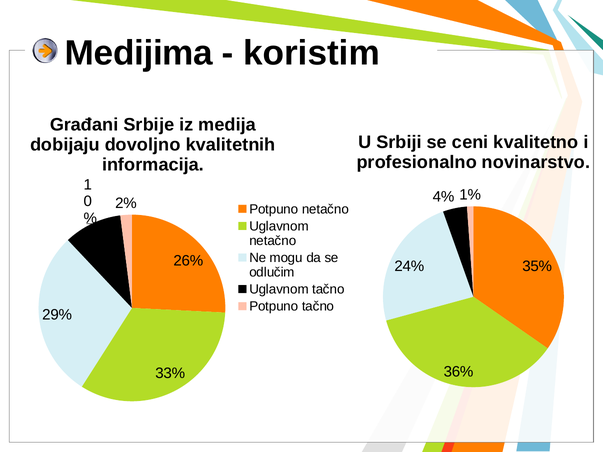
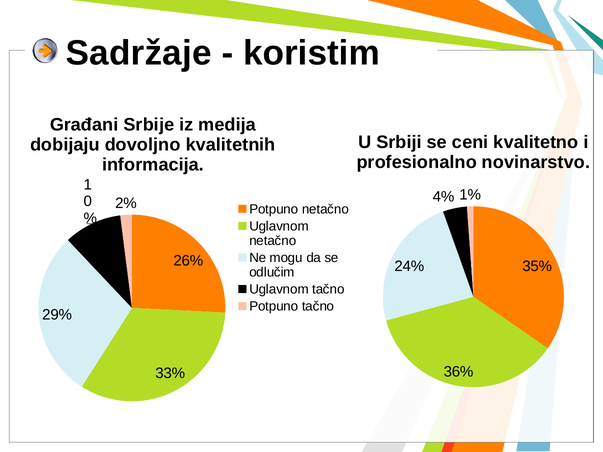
Medijima: Medijima -> Sadržaje (139, 53)
